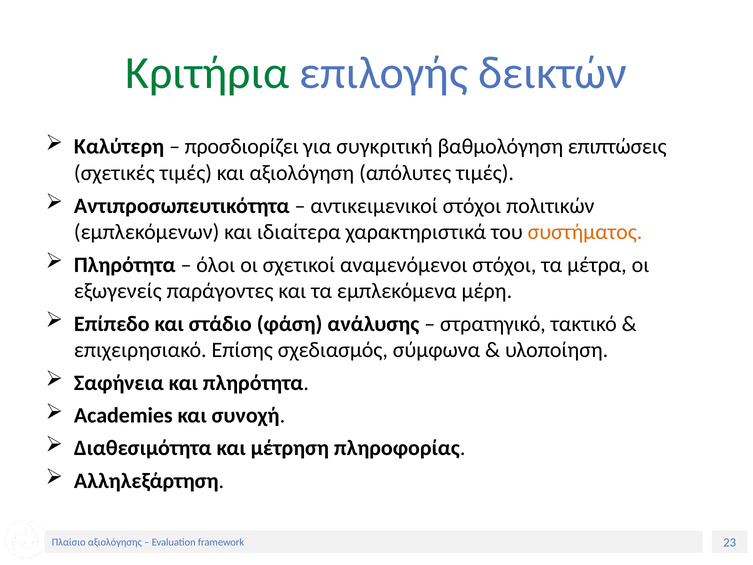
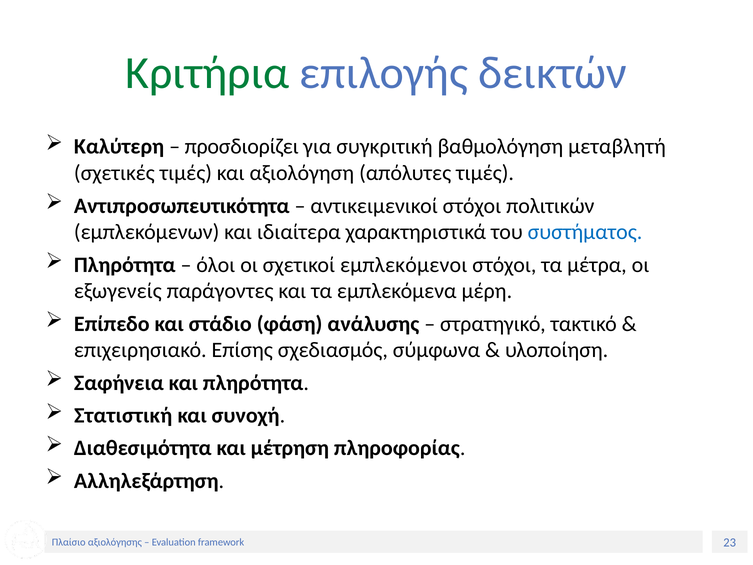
επιπτώσεις: επιπτώσεις -> μεταβλητή (617, 147)
συστήματος colour: orange -> blue (585, 232)
αναμενόμενοι: αναμενόμενοι -> εμπλεκόμενοι (404, 265)
Academies: Academies -> Στατιστική (123, 415)
